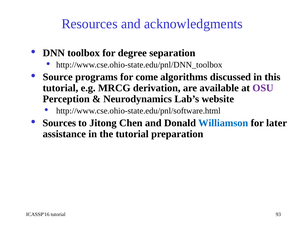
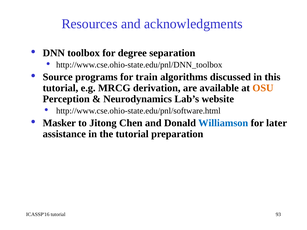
come: come -> train (147, 77)
OSU colour: purple -> orange (263, 88)
Sources: Sources -> Masker (59, 123)
